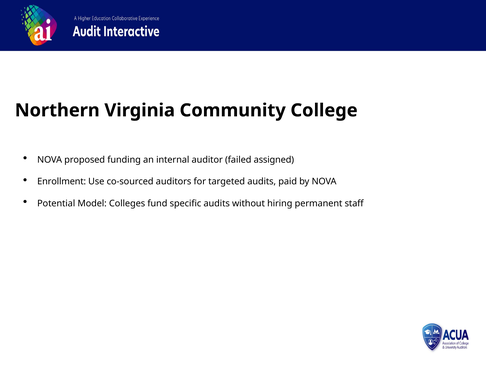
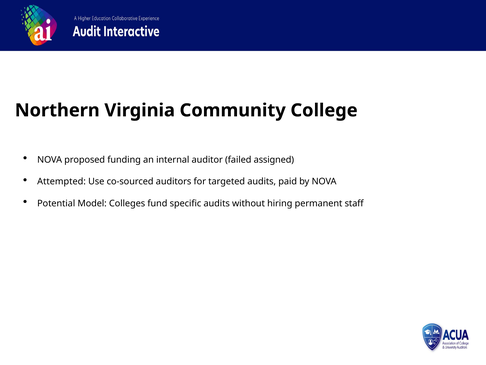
Enrollment: Enrollment -> Attempted (62, 181)
